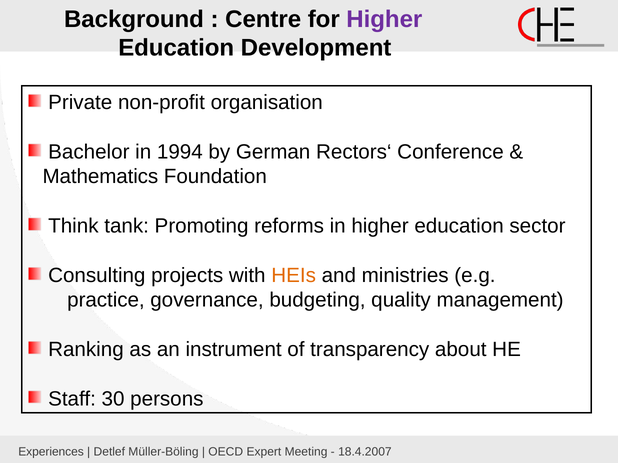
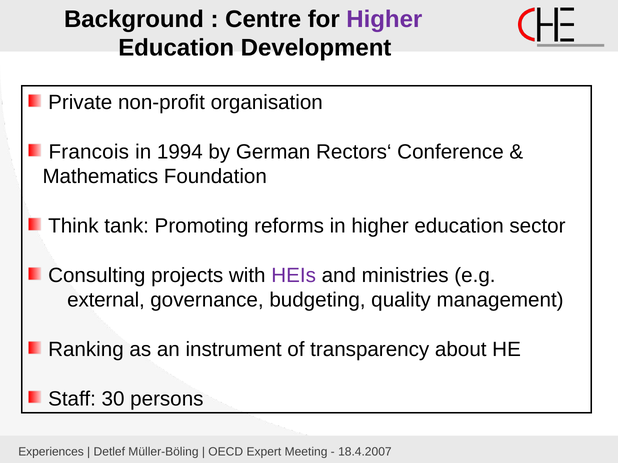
Bachelor: Bachelor -> Francois (89, 152)
HEIs colour: orange -> purple (294, 276)
practice: practice -> external (106, 300)
